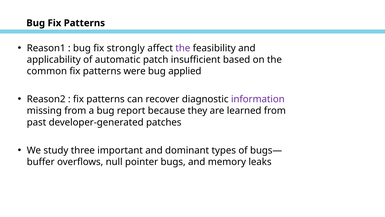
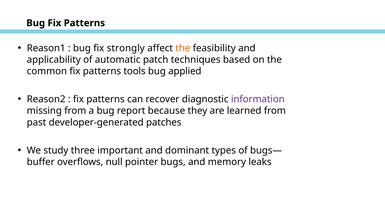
the colour: purple -> orange (183, 48)
insufficient: insufficient -> techniques (196, 60)
were: were -> tools (135, 71)
